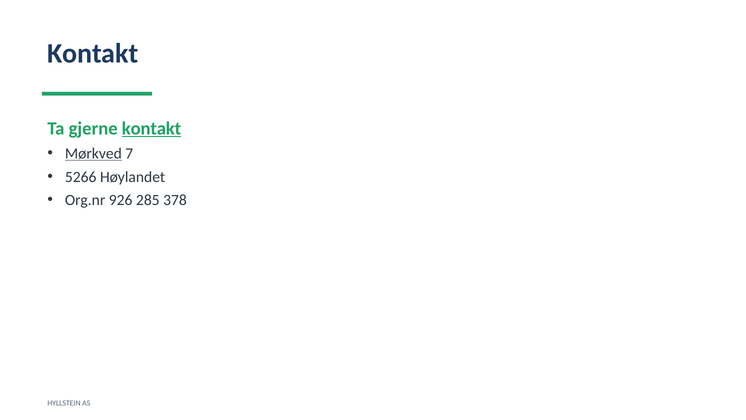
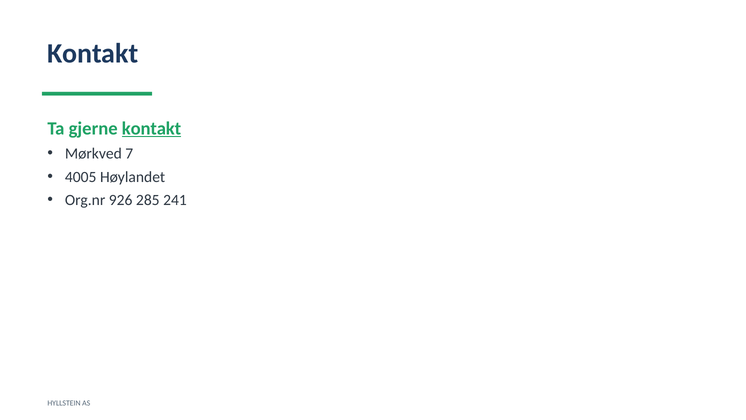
Mørkved underline: present -> none (93, 153)
5266: 5266 -> 4005 (81, 177)
378: 378 -> 241 (175, 200)
